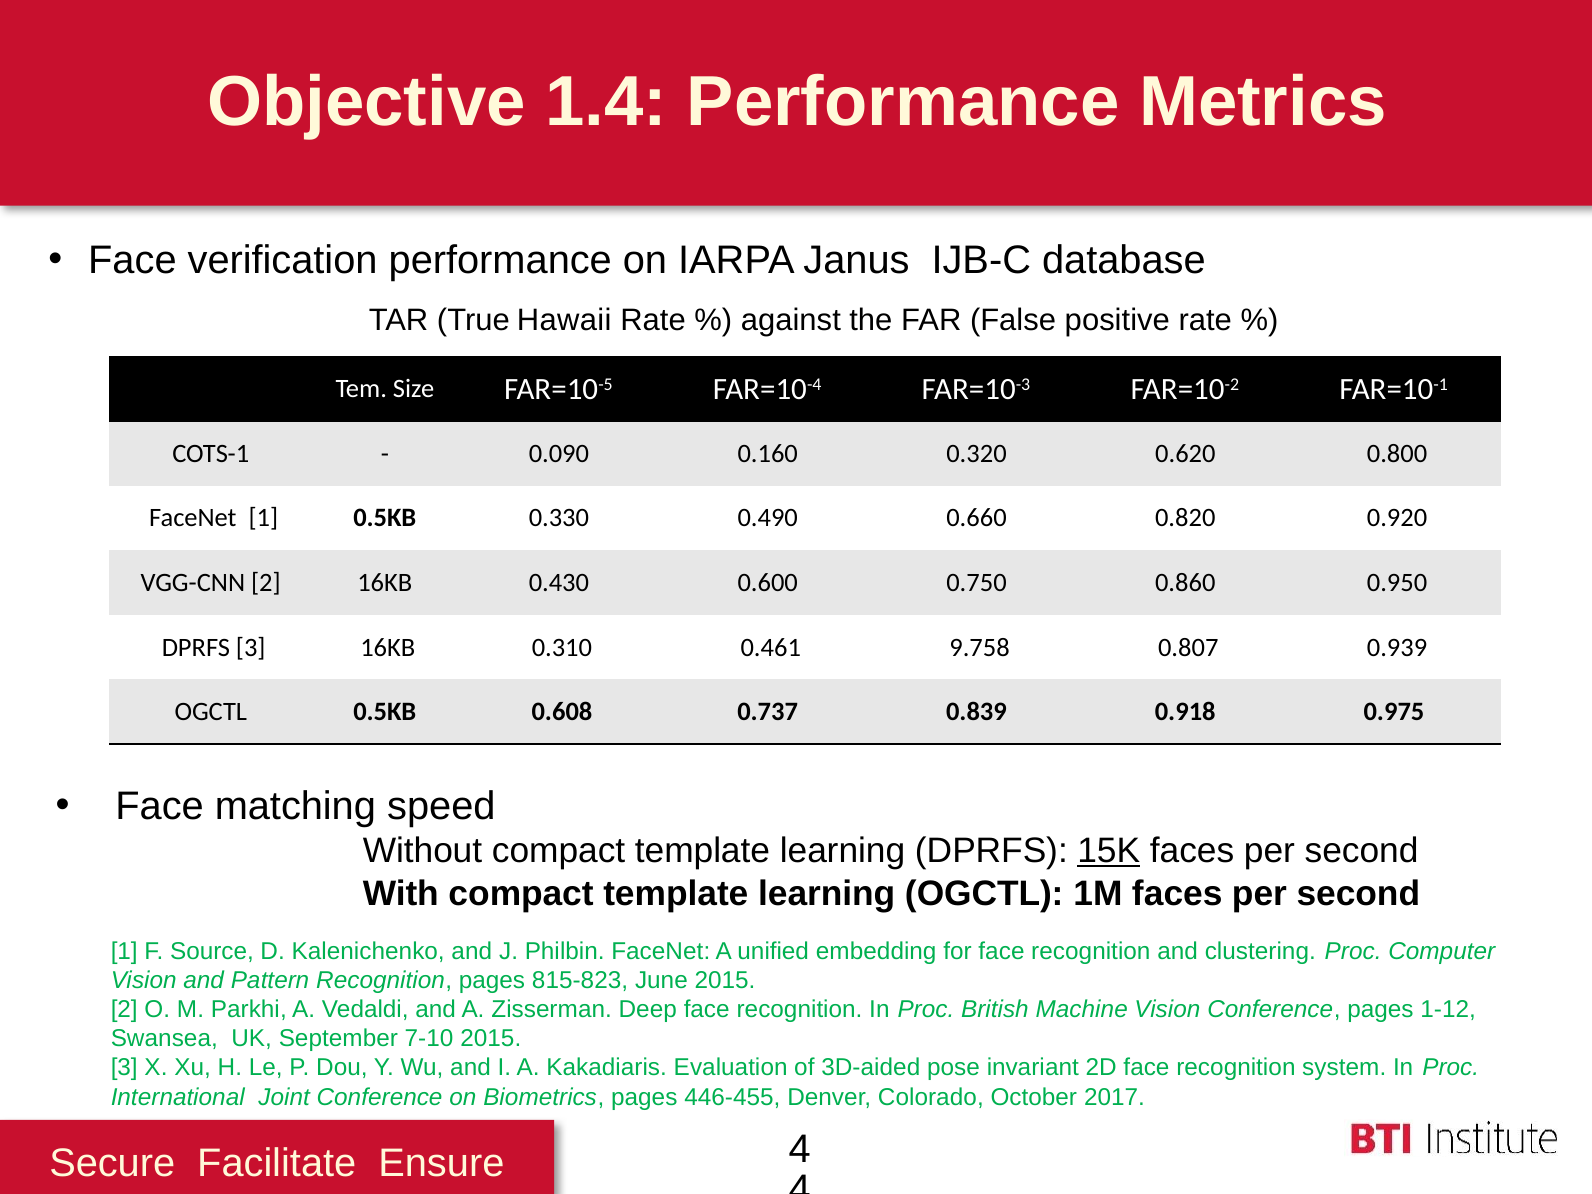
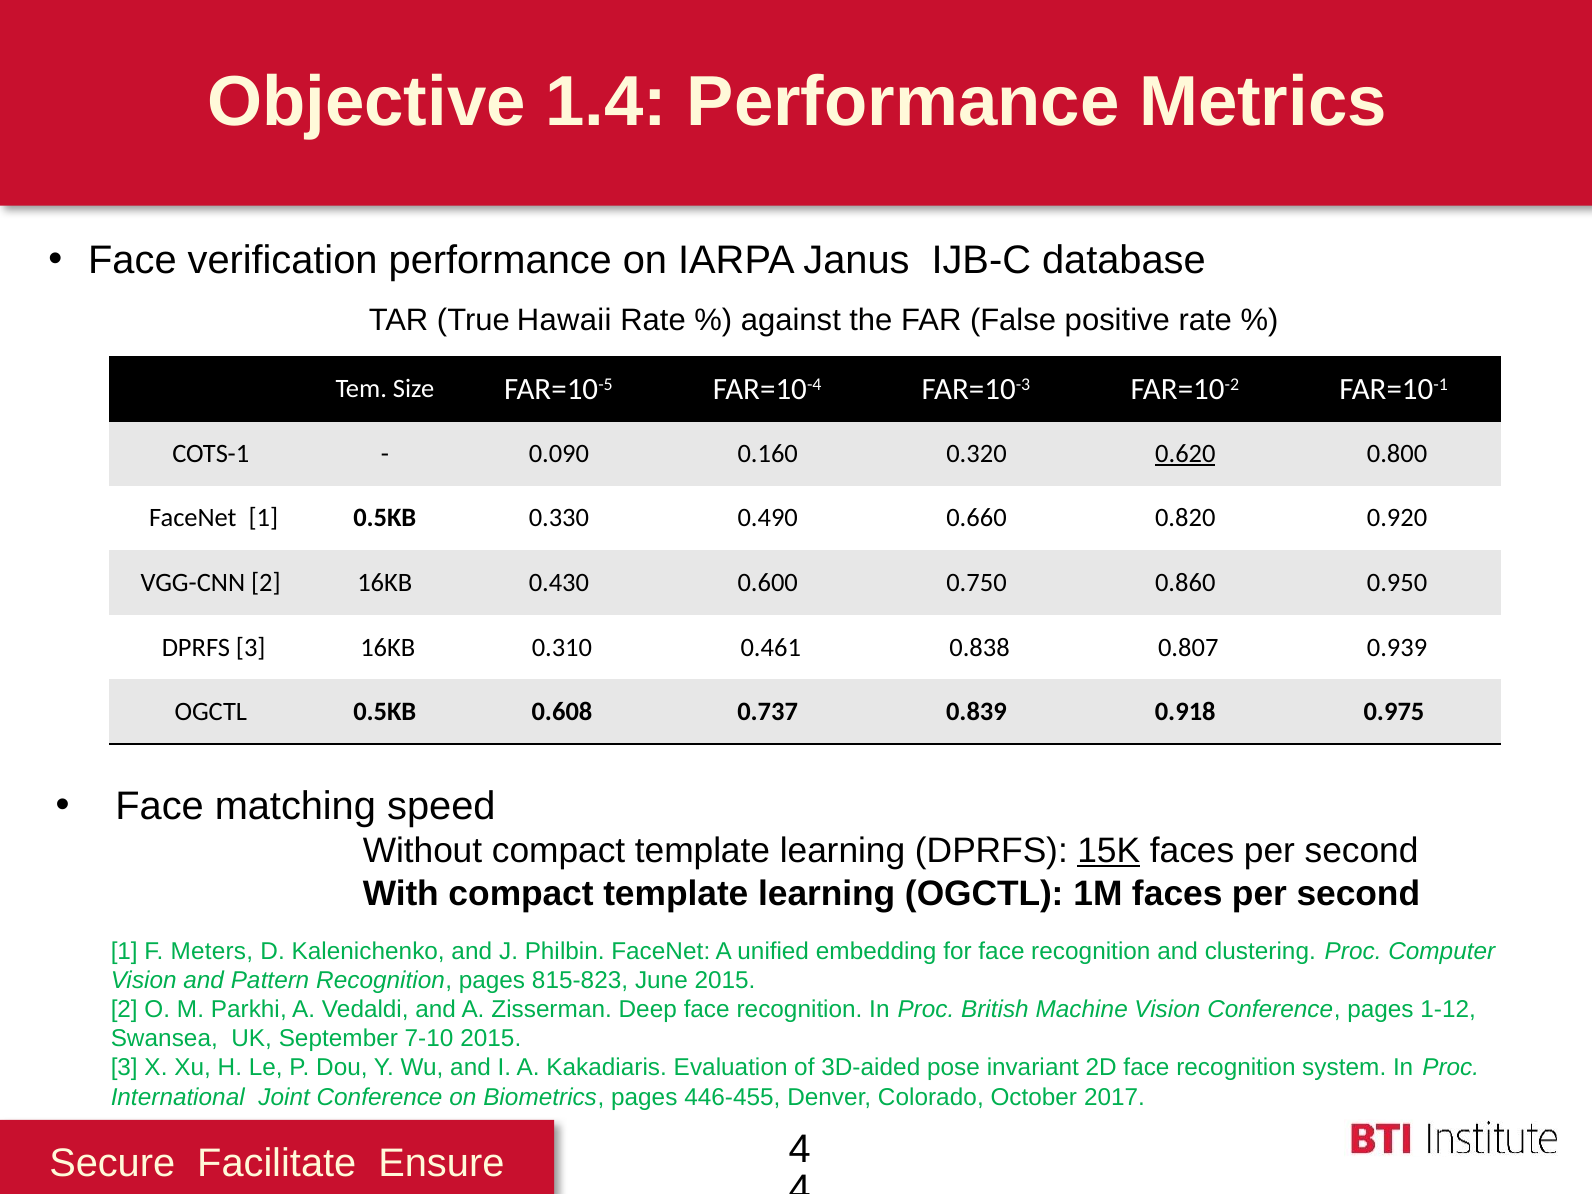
0.620 underline: none -> present (1185, 454)
9.758: 9.758 -> 0.838 (980, 647)
Source: Source -> Meters (212, 951)
